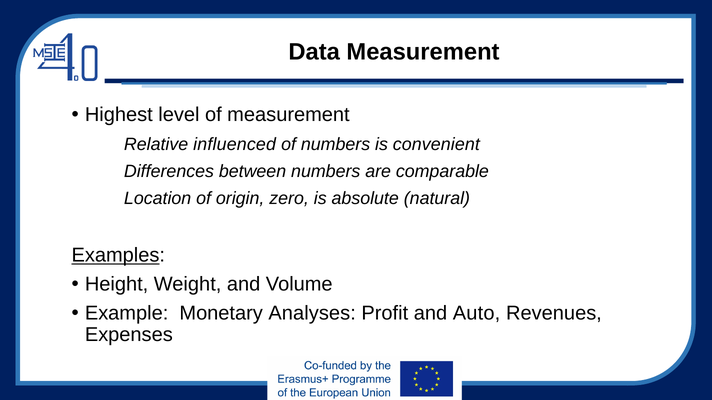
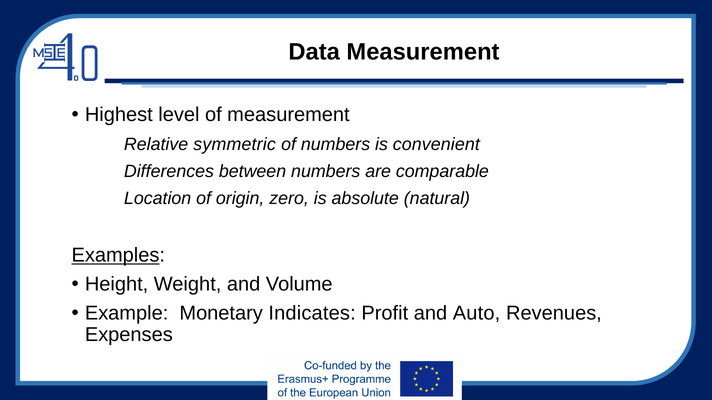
influenced: influenced -> symmetric (235, 145)
Analyses: Analyses -> Indicates (312, 314)
